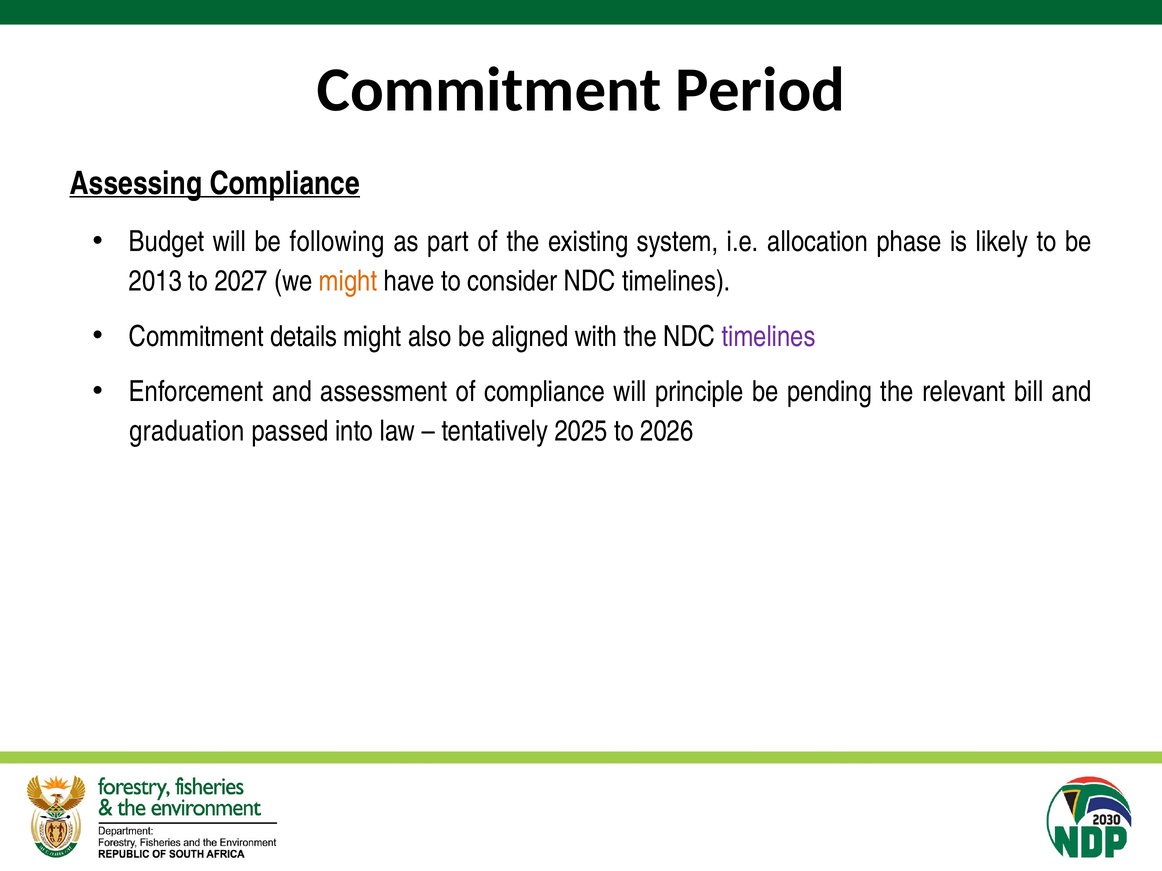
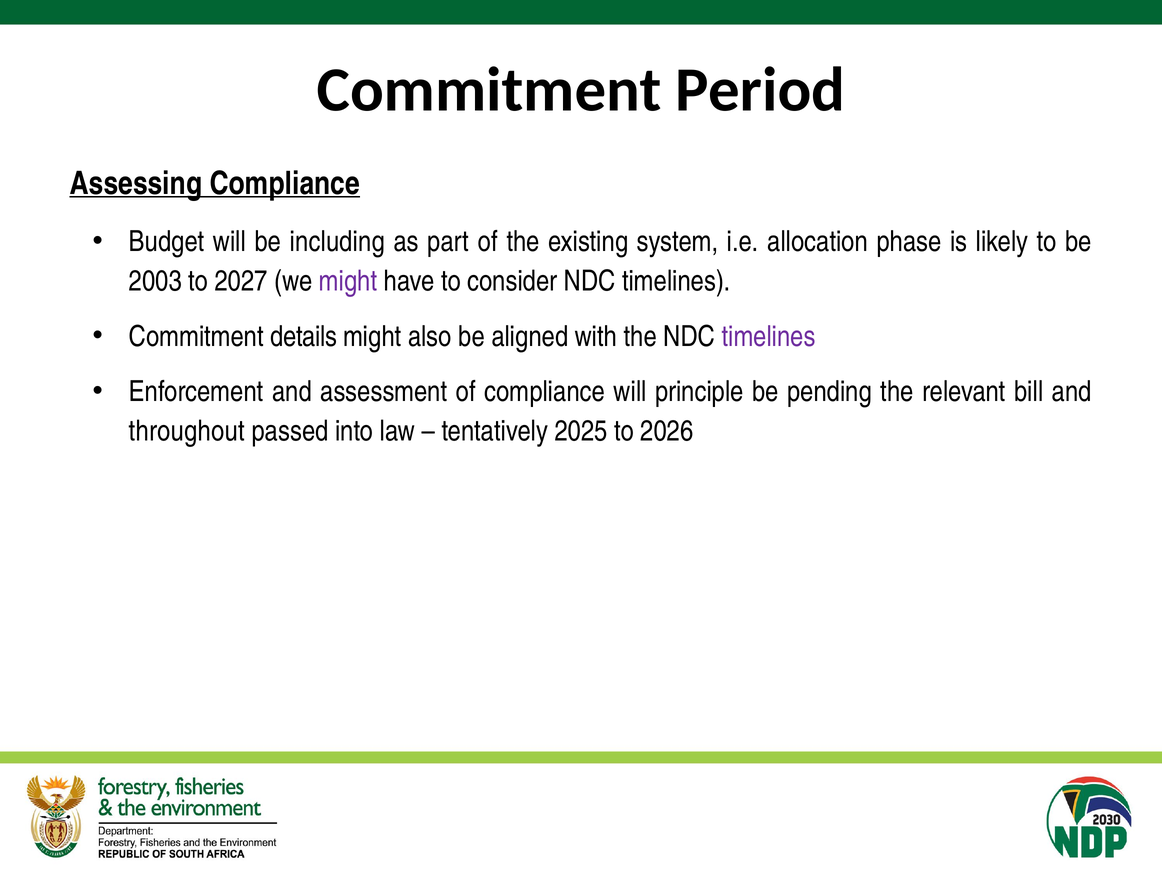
following: following -> including (337, 242)
2013: 2013 -> 2003 (155, 282)
might colour: orange -> purple (348, 282)
graduation: graduation -> throughout (187, 432)
